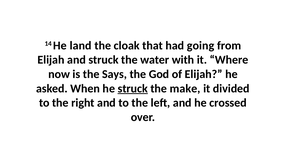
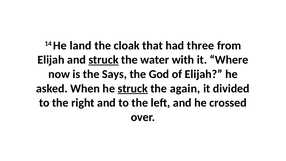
going: going -> three (201, 46)
struck underline: none -> present (104, 60)
make: make -> again (185, 88)
